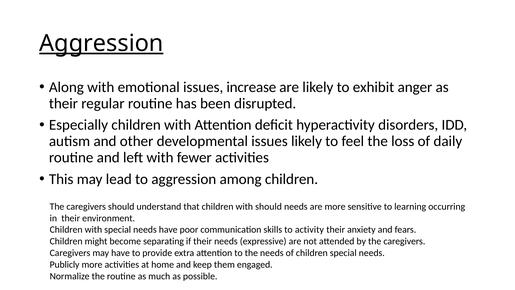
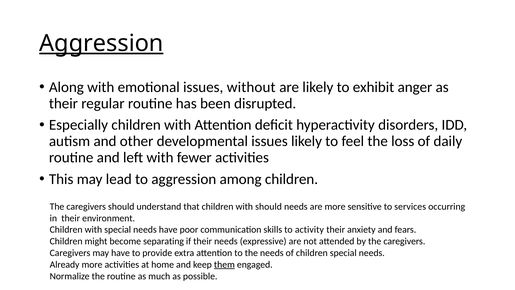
increase: increase -> without (251, 87)
learning: learning -> services (410, 206)
Publicly: Publicly -> Already (65, 264)
them underline: none -> present (224, 264)
